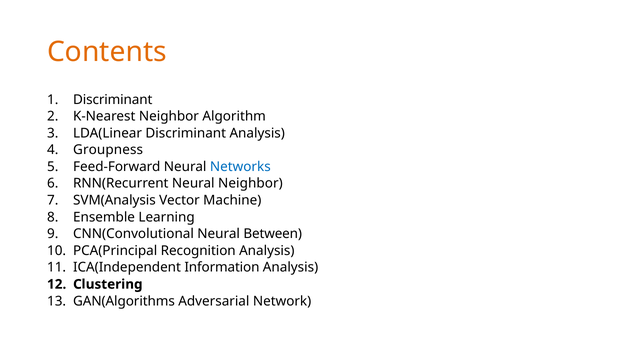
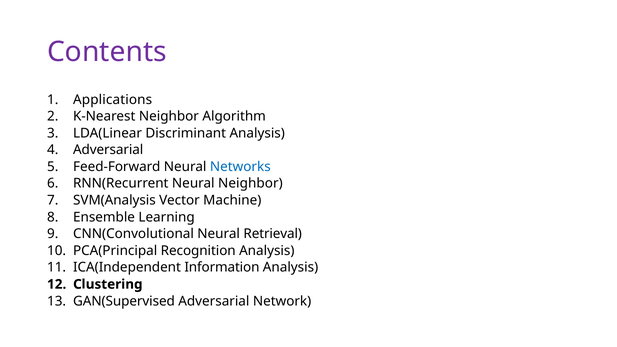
Contents colour: orange -> purple (107, 52)
Discriminant: Discriminant -> Applications (113, 100)
Groupness: Groupness -> Adversarial (108, 150)
Between: Between -> Retrieval (273, 234)
GAN(Algorithms: GAN(Algorithms -> GAN(Supervised (124, 301)
